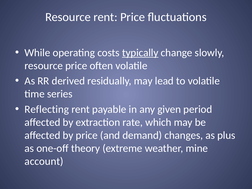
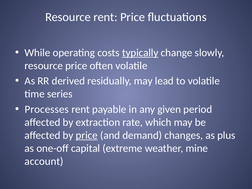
Reflecting: Reflecting -> Processes (47, 109)
price underline: none -> present (87, 135)
theory: theory -> capital (86, 148)
